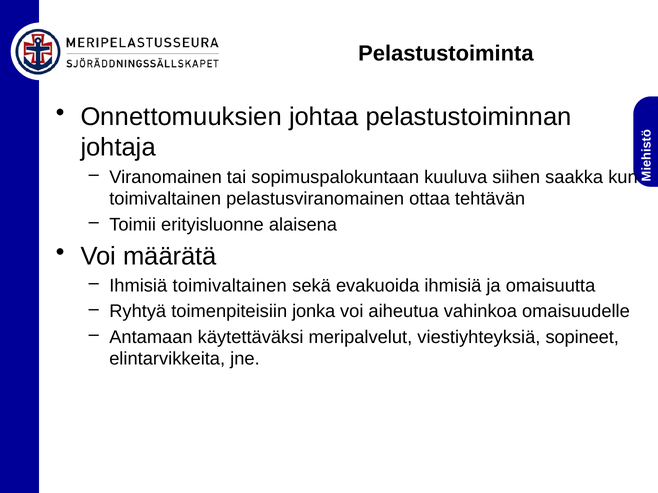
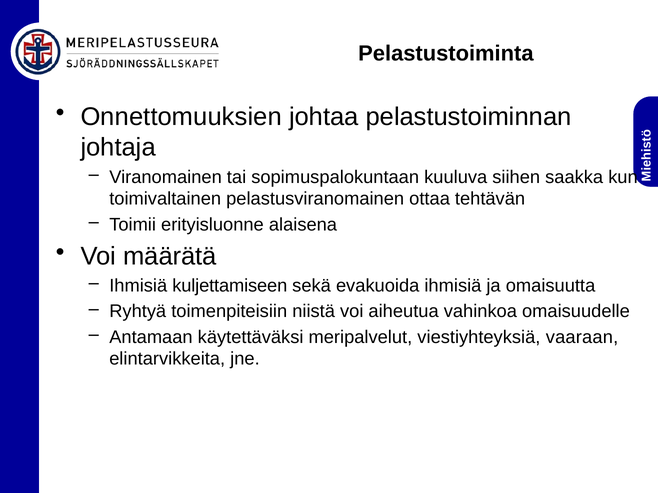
Ihmisiä toimivaltainen: toimivaltainen -> kuljettamiseen (230, 286)
jonka: jonka -> niistä (314, 312)
sopineet: sopineet -> vaaraan (582, 337)
